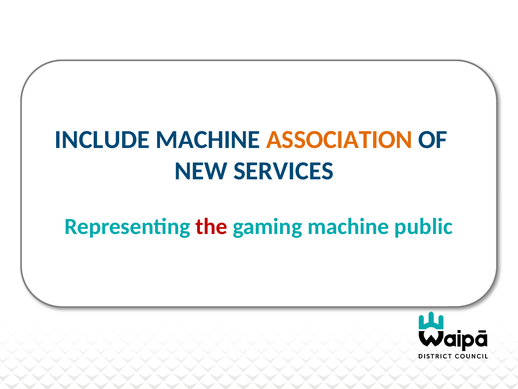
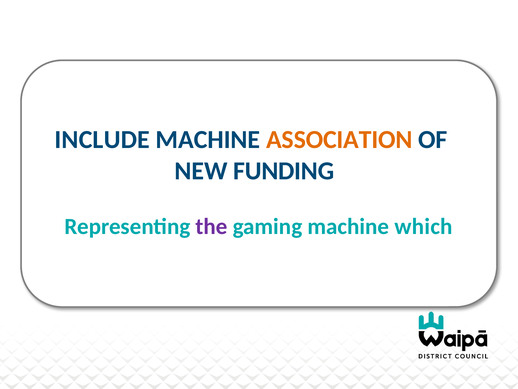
SERVICES: SERVICES -> FUNDING (284, 171)
the colour: red -> purple (211, 226)
public: public -> which (424, 226)
